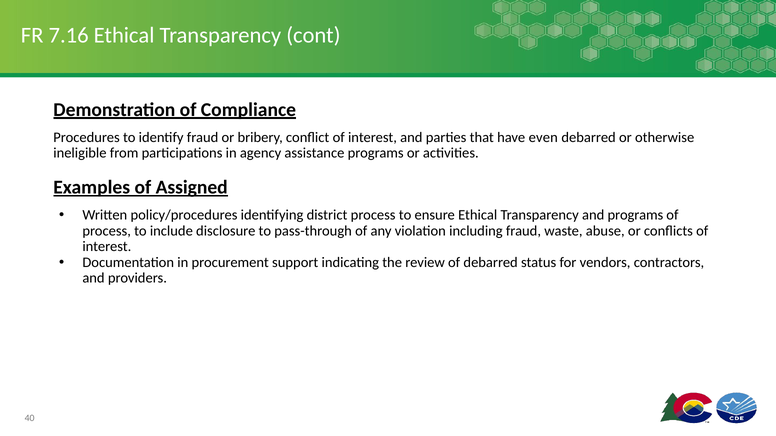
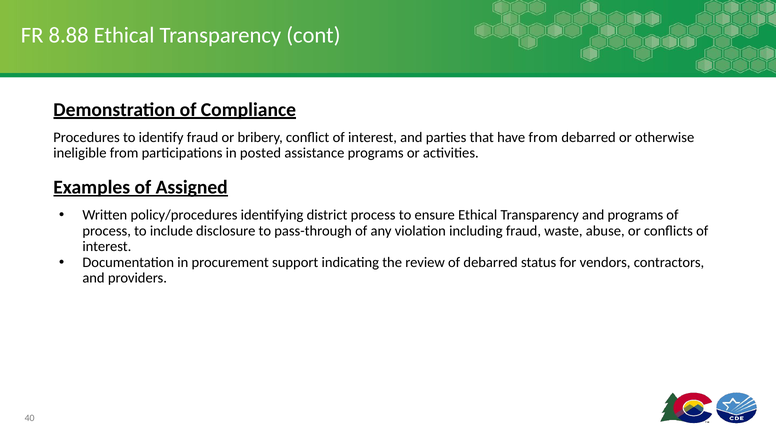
7.16: 7.16 -> 8.88 (69, 35)
have even: even -> from (543, 138)
agency: agency -> posted (261, 153)
